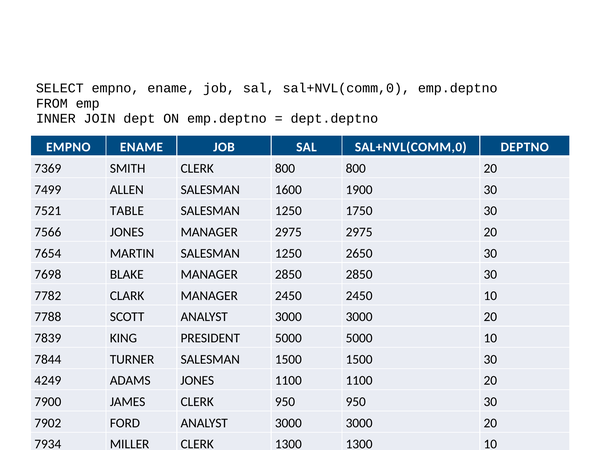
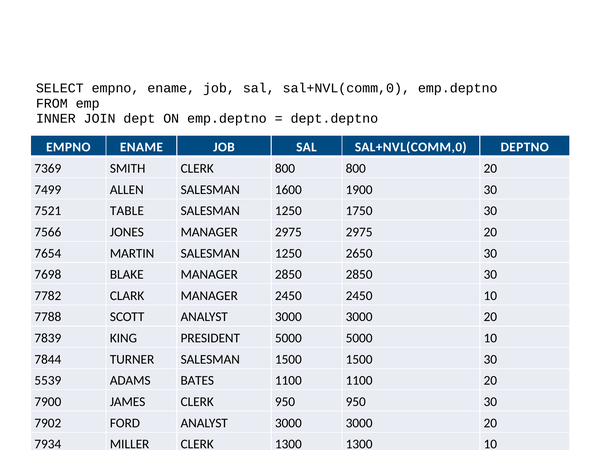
4249: 4249 -> 5539 (48, 380)
ADAMS JONES: JONES -> BATES (197, 380)
